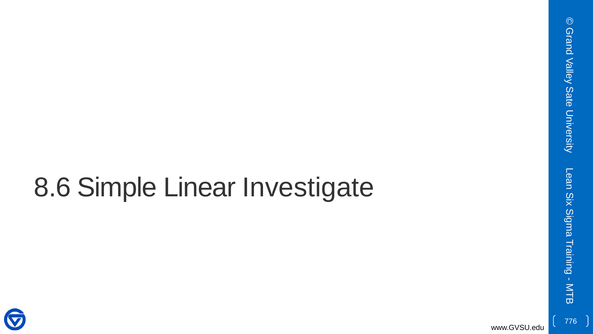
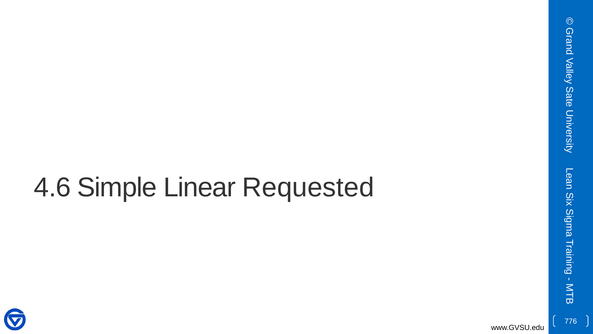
8.6: 8.6 -> 4.6 (53, 187)
Investigate: Investigate -> Requested (308, 187)
